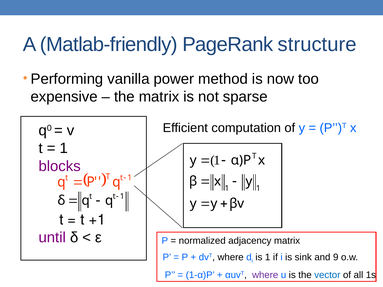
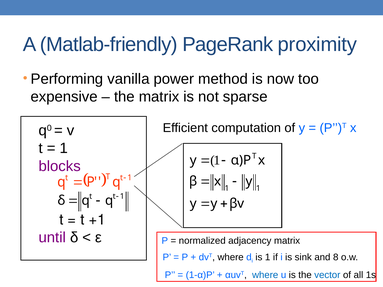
structure: structure -> proximity (317, 45)
9: 9 -> 8 (336, 257)
where colour: purple -> blue (265, 275)
